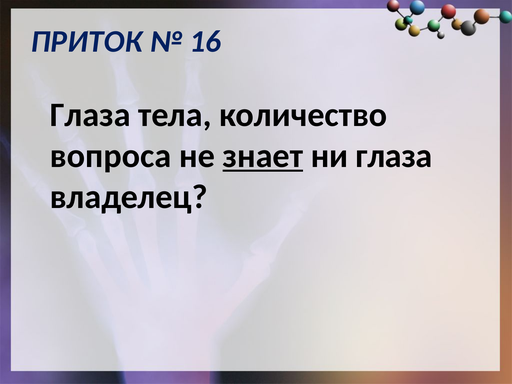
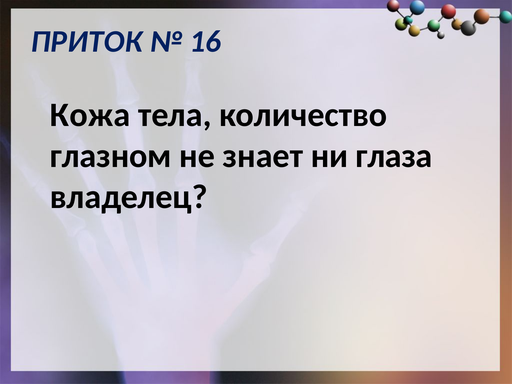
Глаза: Глаза -> Кожа (90, 115)
вопроса: вопроса -> глазном (111, 156)
знает underline: present -> none (263, 156)
